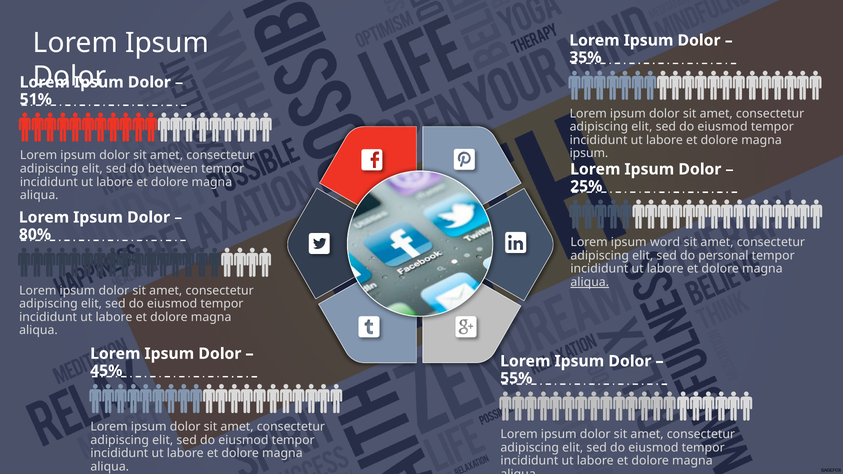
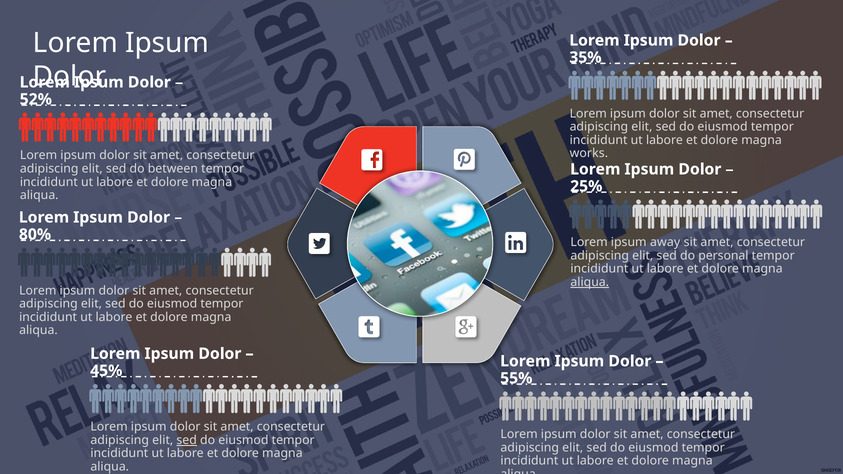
51%: 51% -> 52% (36, 99)
ipsum: ipsum -> works (589, 153)
word: word -> away (665, 242)
sed underline: none -> present (187, 440)
